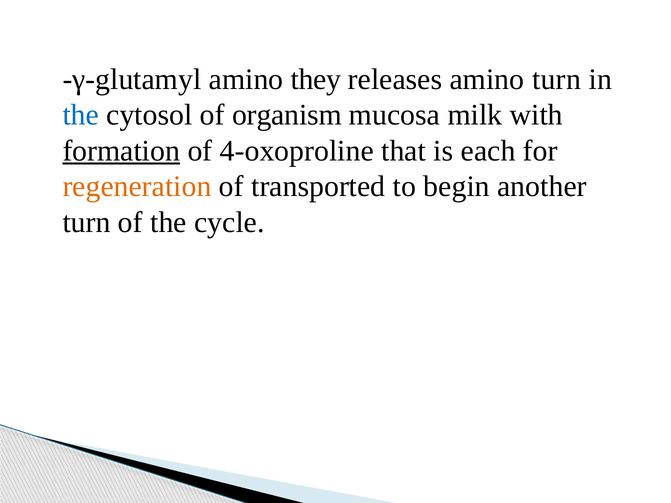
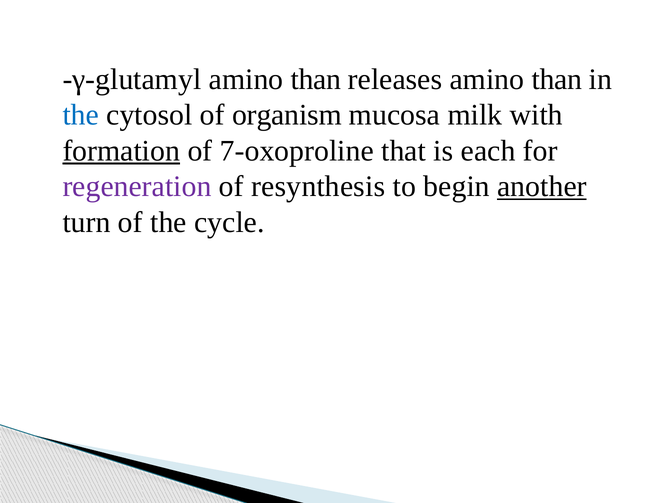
γ-glutamyl amino they: they -> than (316, 79)
releases amino turn: turn -> than (557, 79)
4-oxoproline: 4-oxoproline -> 7-oxoproline (297, 151)
regeneration colour: orange -> purple (137, 187)
transported: transported -> resynthesis (318, 187)
another underline: none -> present (542, 187)
